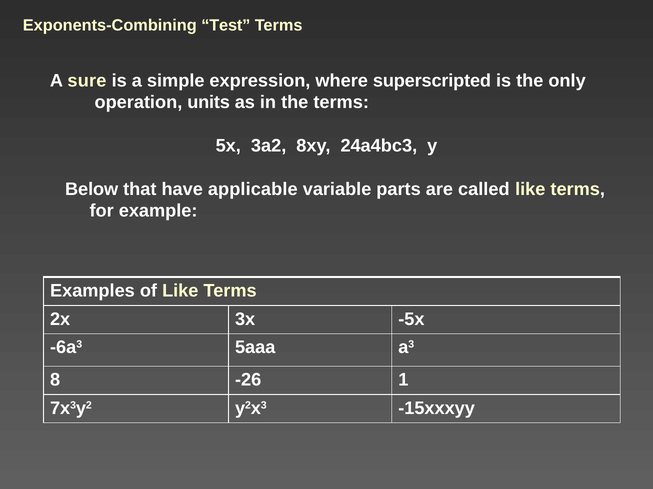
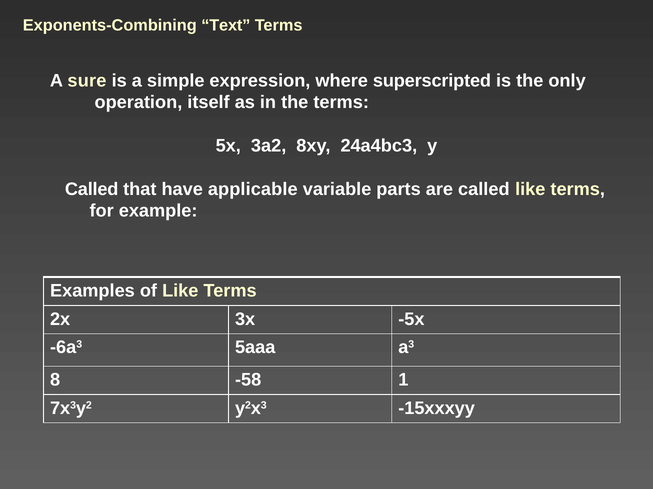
Test: Test -> Text (226, 26)
units: units -> itself (209, 102)
Below: Below -> Called (92, 190)
-26: -26 -> -58 (248, 381)
